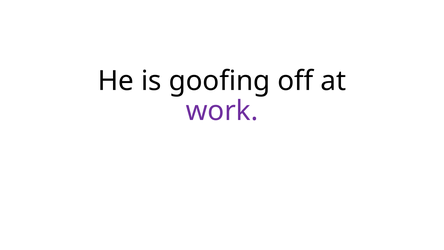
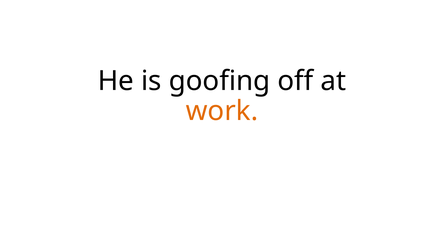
work colour: purple -> orange (222, 111)
